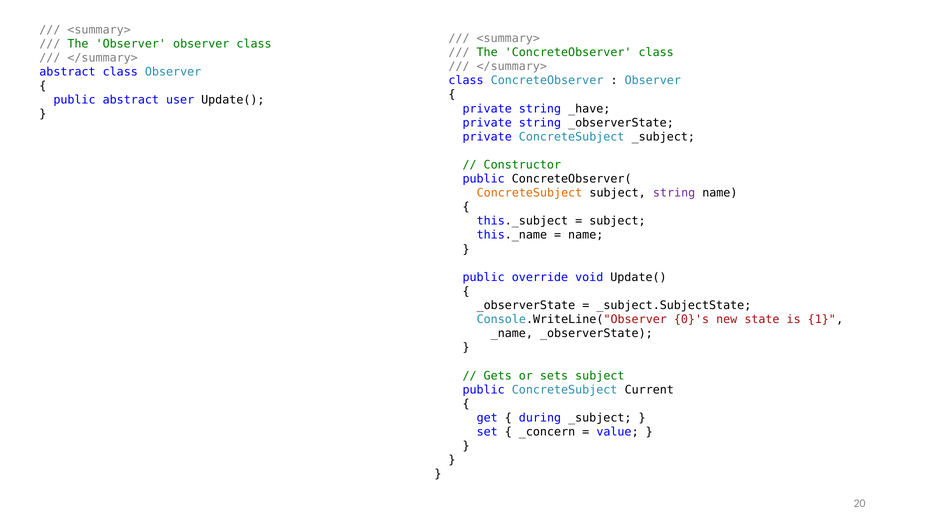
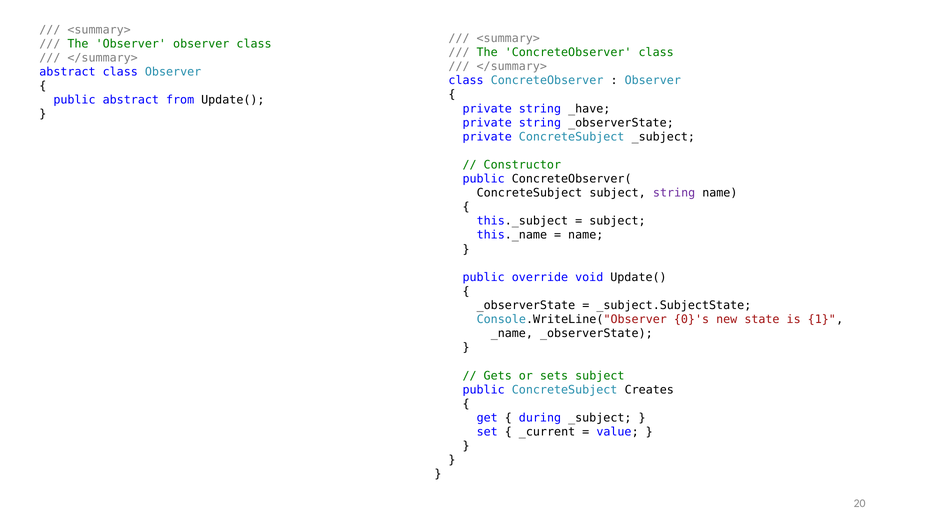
user: user -> from (180, 100)
ConcreteSubject colour: orange -> black (529, 193)
Current: Current -> Creates (649, 390)
_concern: _concern -> _current (547, 432)
